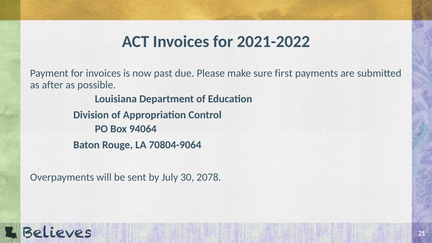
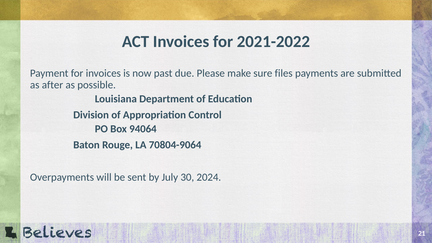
first: first -> files (284, 73)
2078: 2078 -> 2024 (209, 177)
